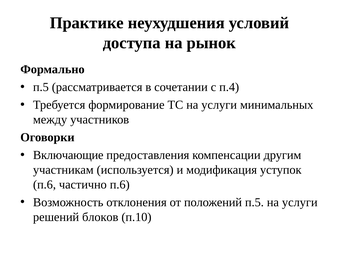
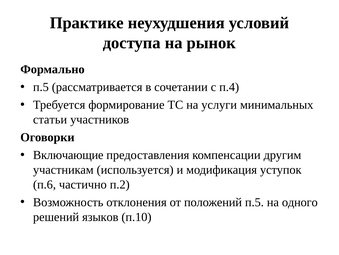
между: между -> статьи (50, 119)
частично п.6: п.6 -> п.2 (120, 184)
п.5 на услуги: услуги -> одного (300, 202)
блоков: блоков -> языков (100, 216)
